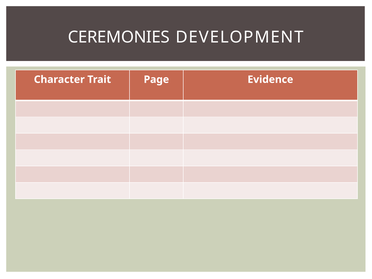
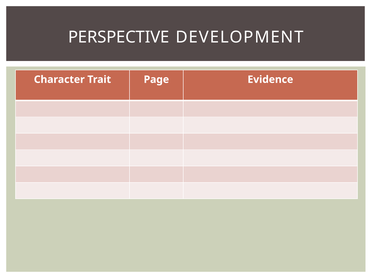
CEREMONIES: CEREMONIES -> PERSPECTIVE (119, 37)
